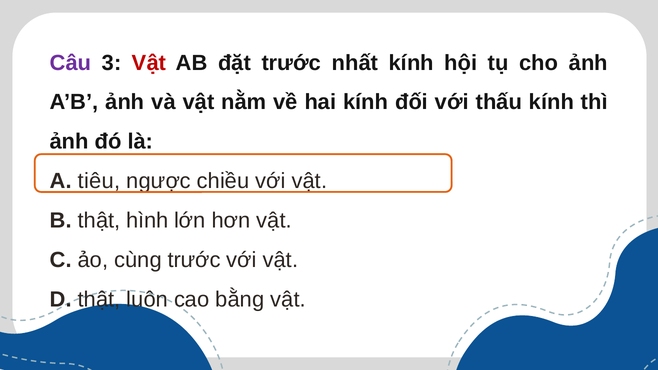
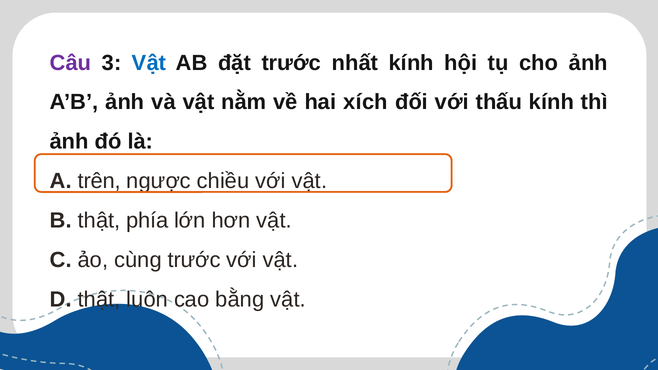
Vật colour: red -> blue (149, 63)
hai kính: kính -> xích (366, 102)
tiêu: tiêu -> trên (99, 181)
hình: hình -> phía (147, 221)
